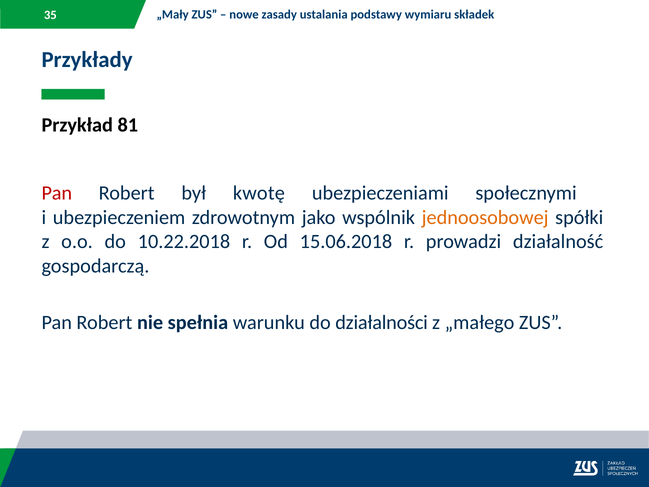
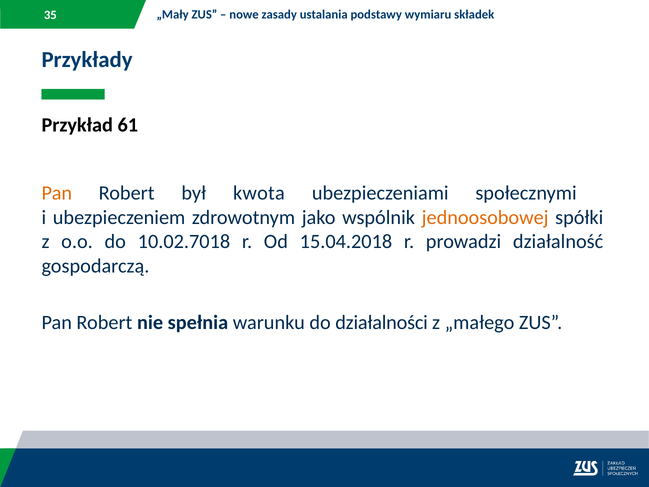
81: 81 -> 61 (128, 125)
Pan colour: red -> orange (57, 193)
kwotę: kwotę -> kwota (259, 193)
10.22.2018: 10.22.2018 -> 10.02.7018 (184, 242)
15.06.2018: 15.06.2018 -> 15.04.2018 (346, 242)
